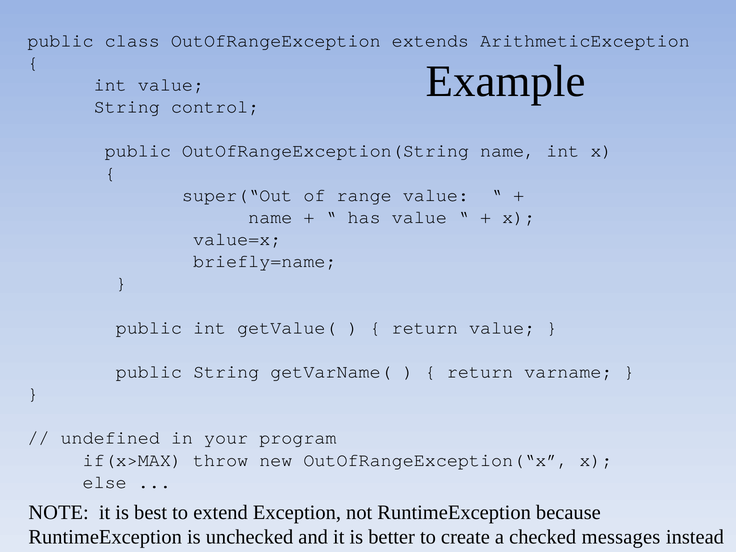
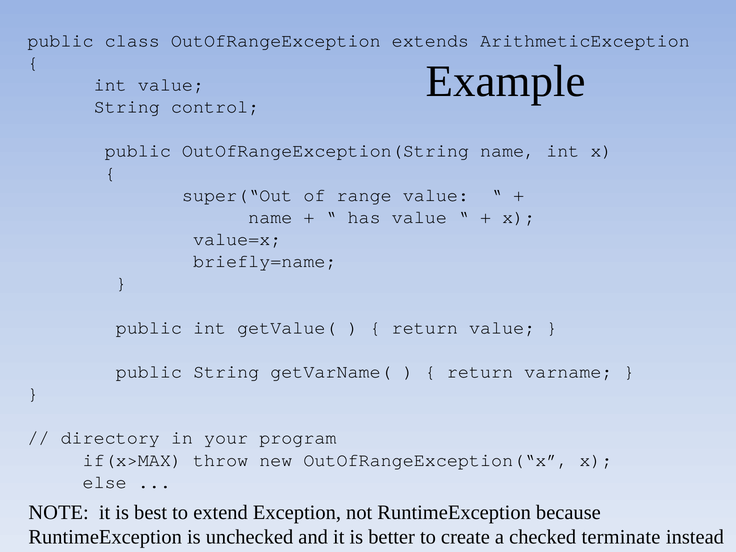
undefined: undefined -> directory (110, 438)
messages: messages -> terminate (621, 537)
